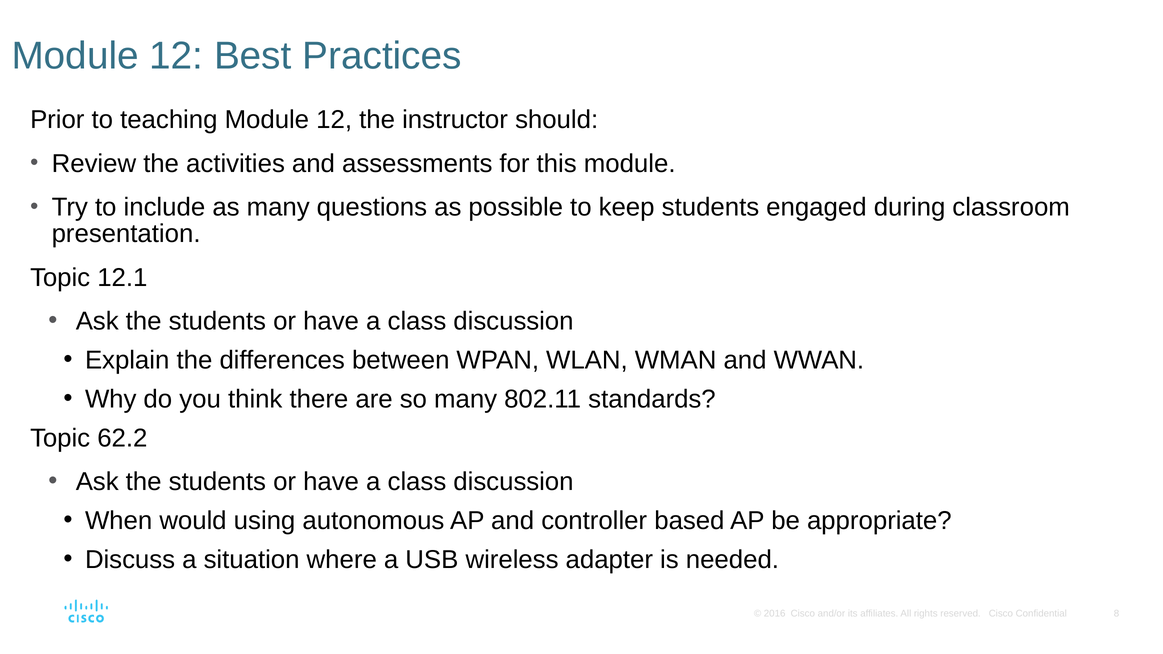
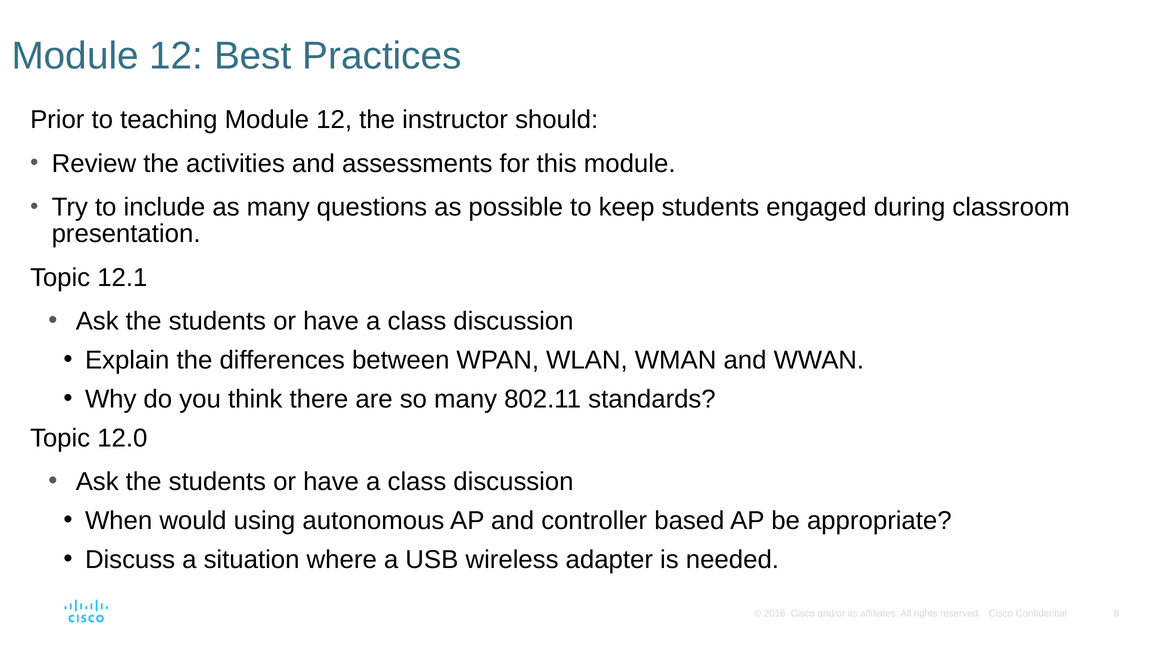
62.2: 62.2 -> 12.0 (122, 438)
